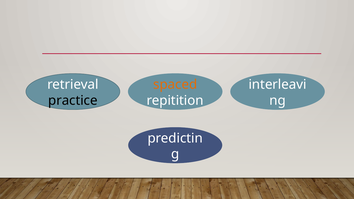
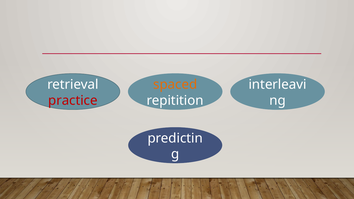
practice colour: black -> red (73, 101)
